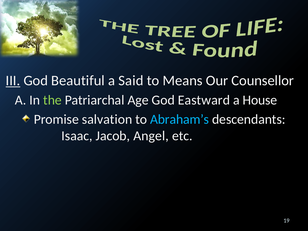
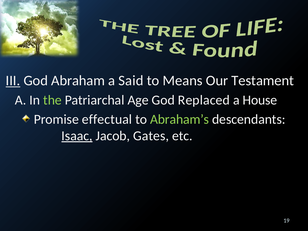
Beautiful: Beautiful -> Abraham (78, 81)
Counsellor: Counsellor -> Testament (263, 81)
Eastward: Eastward -> Replaced (204, 100)
salvation: salvation -> effectual (107, 119)
Abraham’s colour: light blue -> light green (180, 119)
Isaac underline: none -> present (77, 136)
Angel: Angel -> Gates (151, 136)
